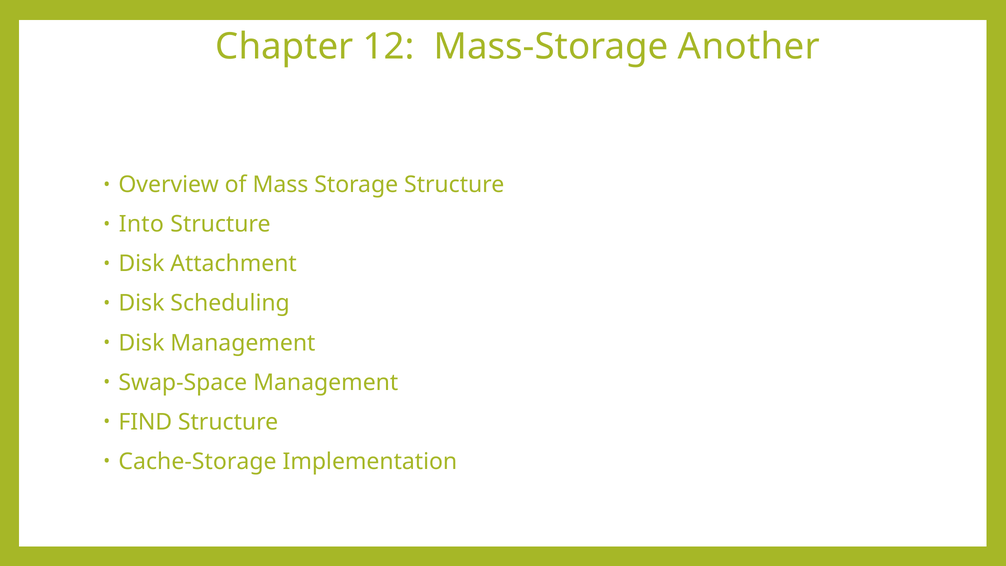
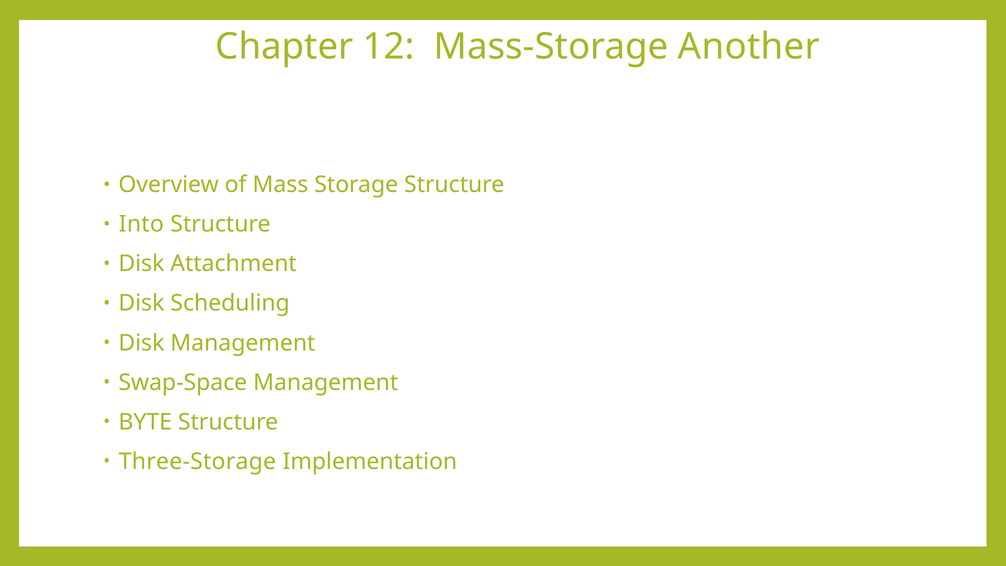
FIND: FIND -> BYTE (145, 422)
Cache-Storage: Cache-Storage -> Three-Storage (197, 461)
